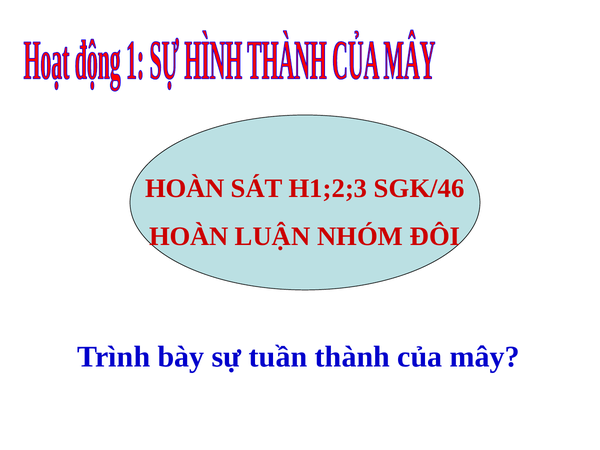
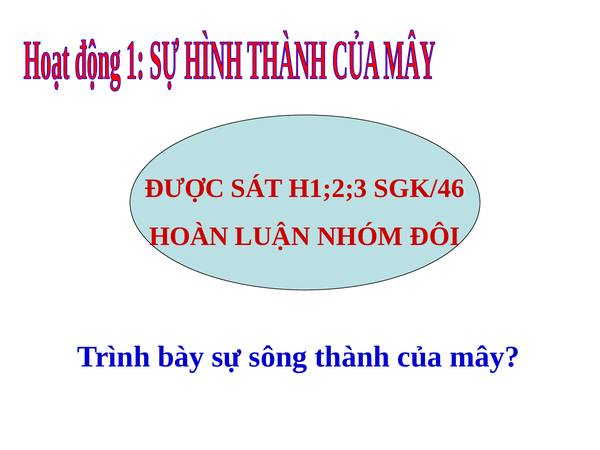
HOÀN: HOÀN -> ĐƯỢC (185, 188)
tuần: tuần -> sông (278, 357)
